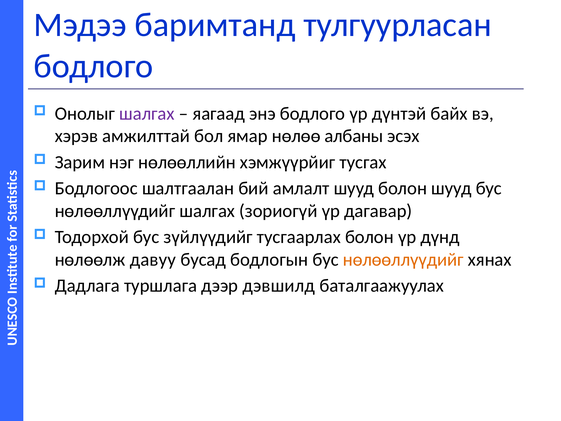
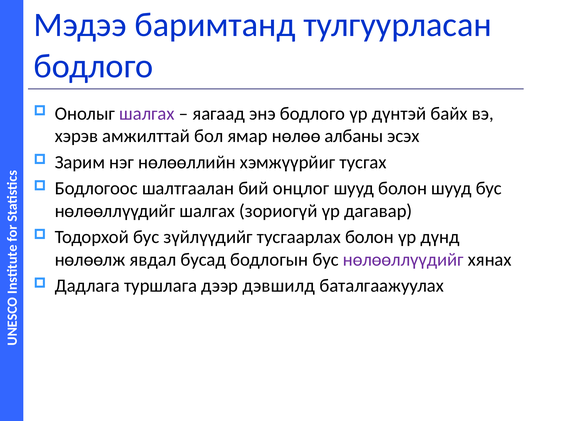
амлалт: амлалт -> онцлог (301, 188)
давуу: давуу -> явдал (153, 259)
нөлөөллүүдийг colour: orange -> purple (403, 259)
